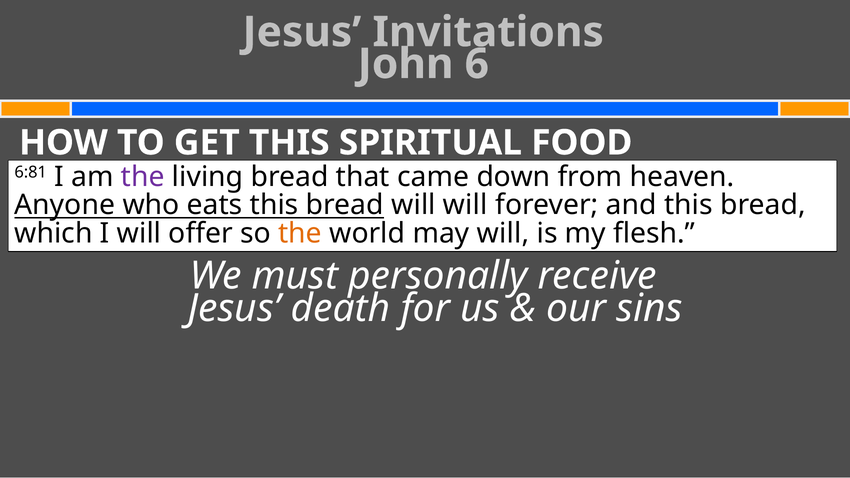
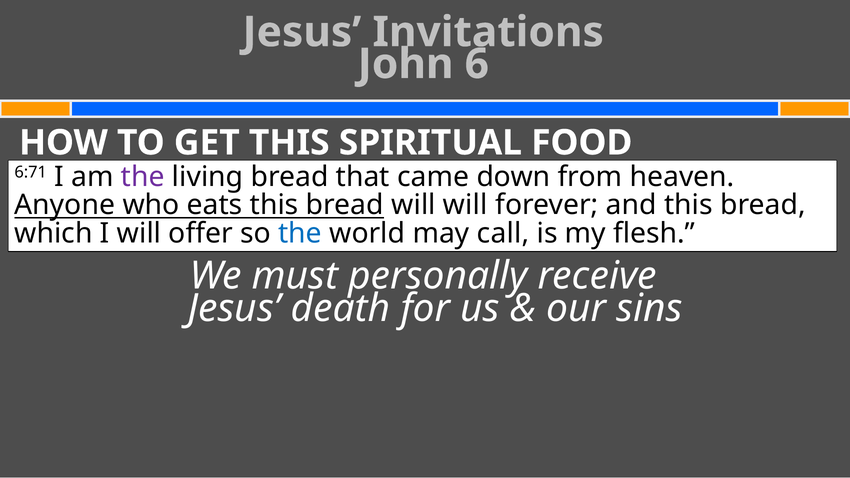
6:81: 6:81 -> 6:71 (31, 172)
the colour: orange -> blue (300, 233)
may will: will -> call (503, 233)
